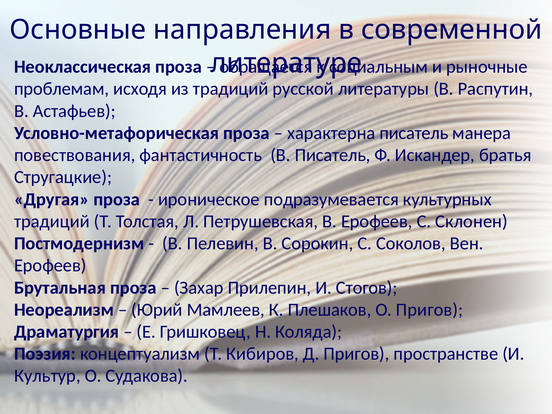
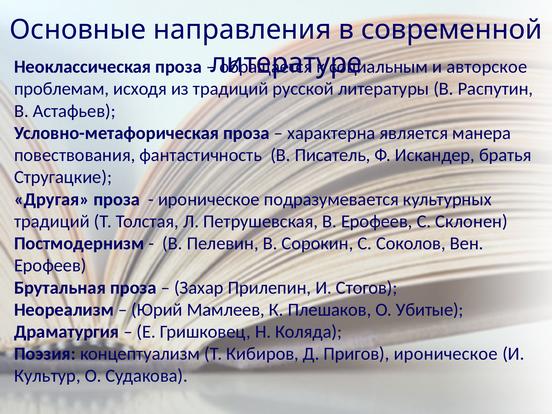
рыночные: рыночные -> авторское (487, 67)
характерна писатель: писатель -> является (414, 133)
О Пригов: Пригов -> Убитые (430, 310)
Пригов пространстве: пространстве -> ироническое (446, 354)
